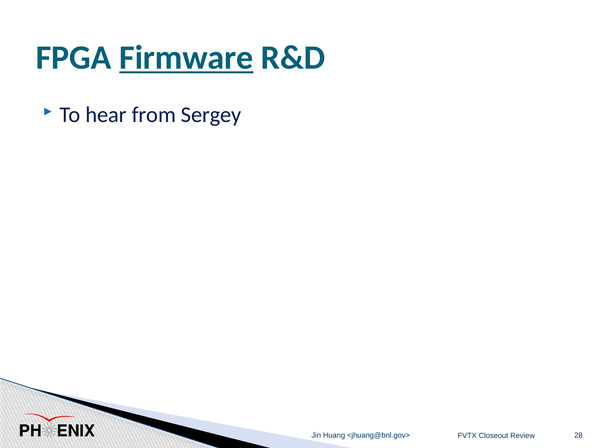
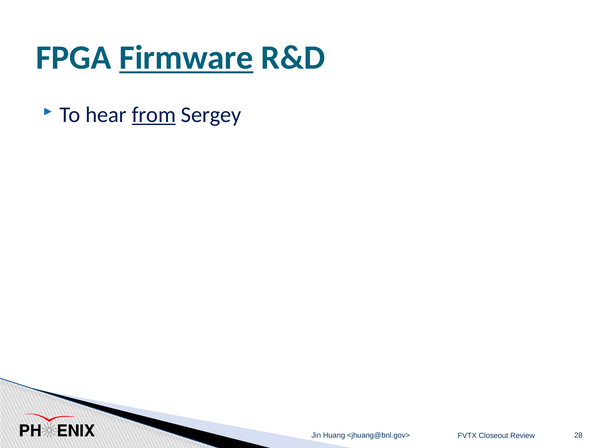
from underline: none -> present (154, 115)
